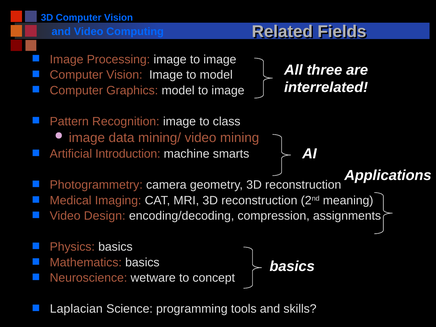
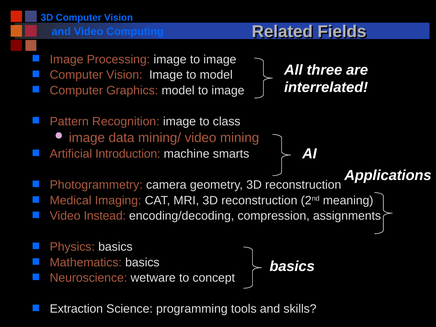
Design: Design -> Instead (105, 216)
Laplacian: Laplacian -> Extraction (76, 309)
